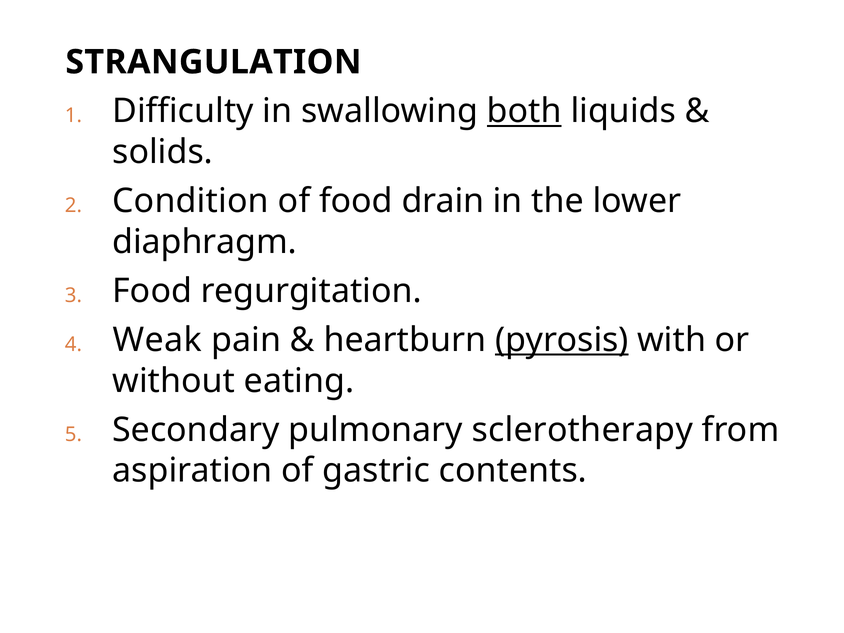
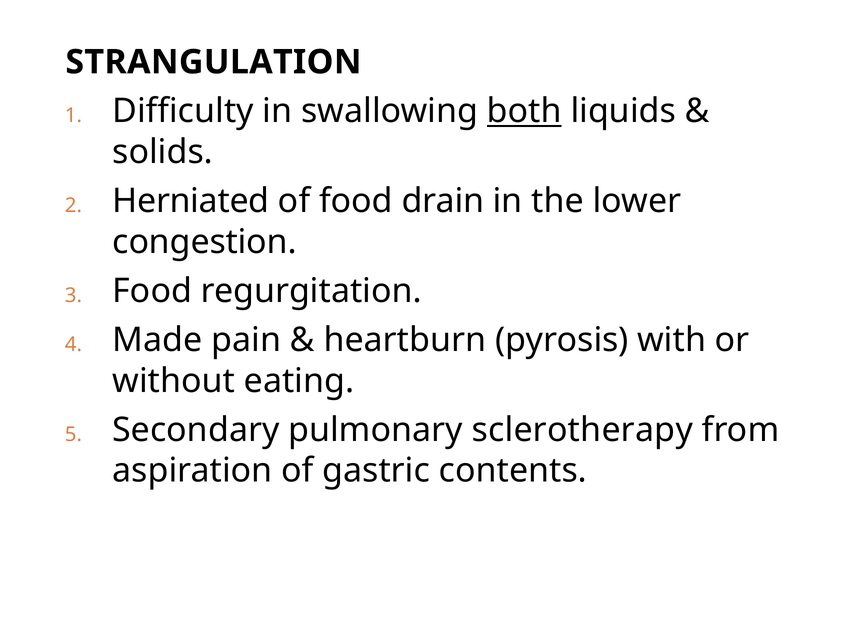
Condition: Condition -> Herniated (191, 201)
diaphragm: diaphragm -> congestion (205, 242)
Weak: Weak -> Made (157, 340)
pyrosis underline: present -> none (562, 340)
